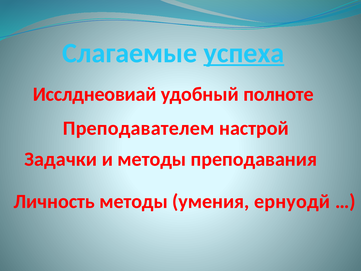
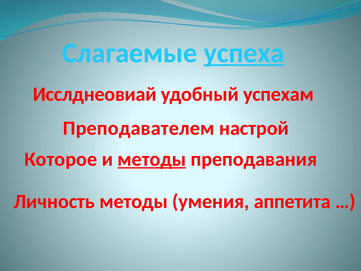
полноте: полноте -> успехам (278, 94)
Задачки: Задачки -> Которое (61, 159)
методы underline: none -> present (152, 159)
ернуодй: ернуодй -> аппетита (292, 201)
